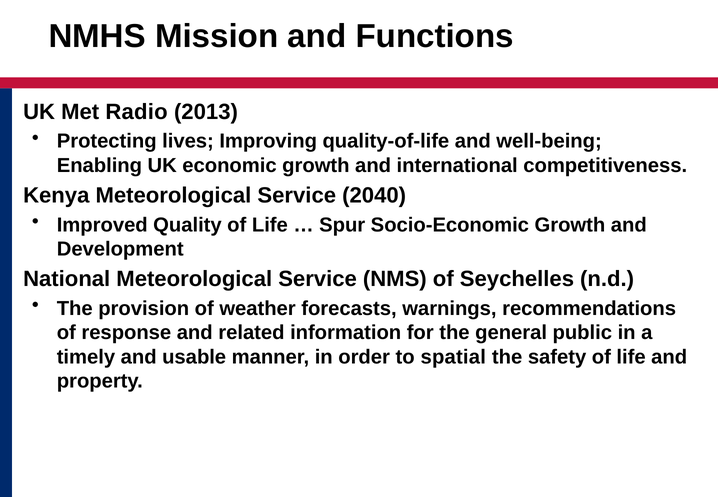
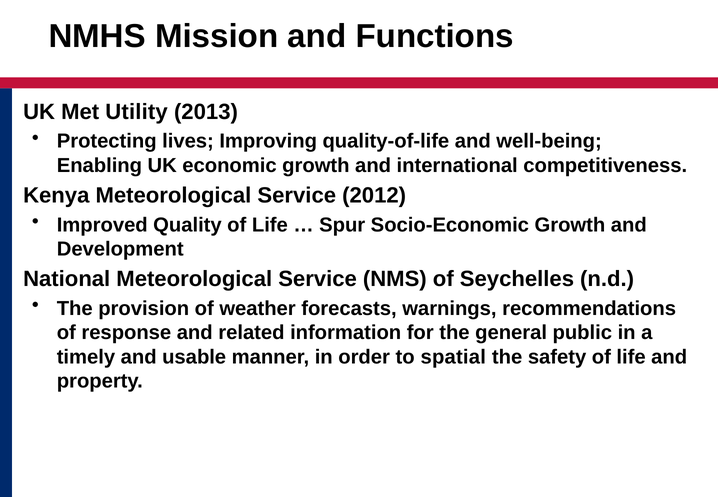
Radio: Radio -> Utility (137, 112)
2040: 2040 -> 2012 (374, 196)
